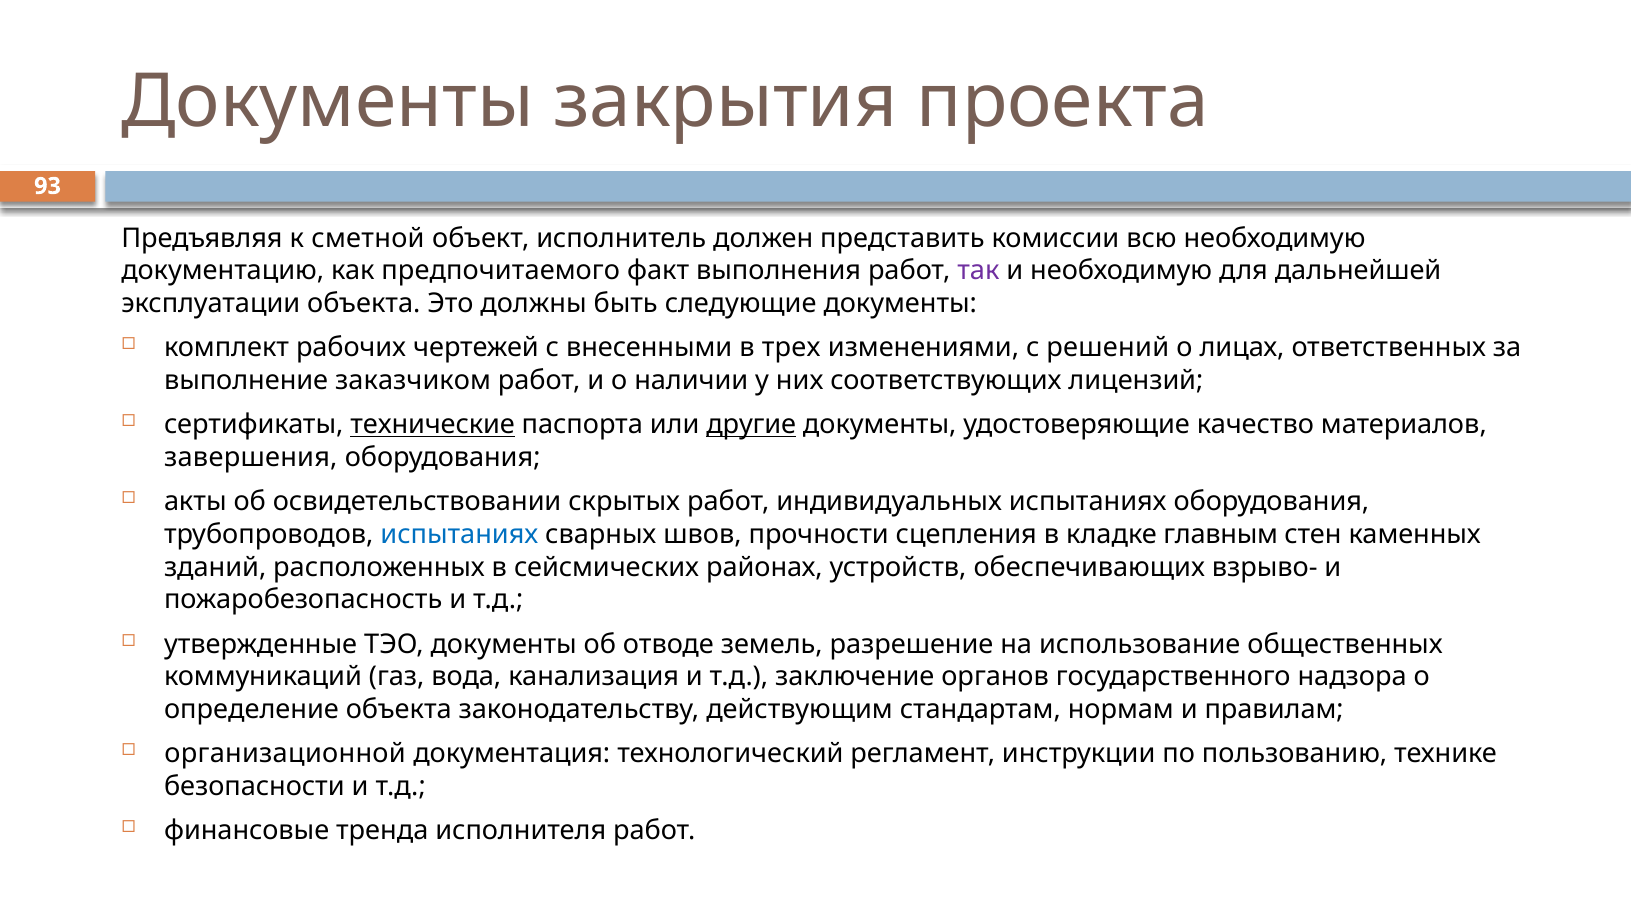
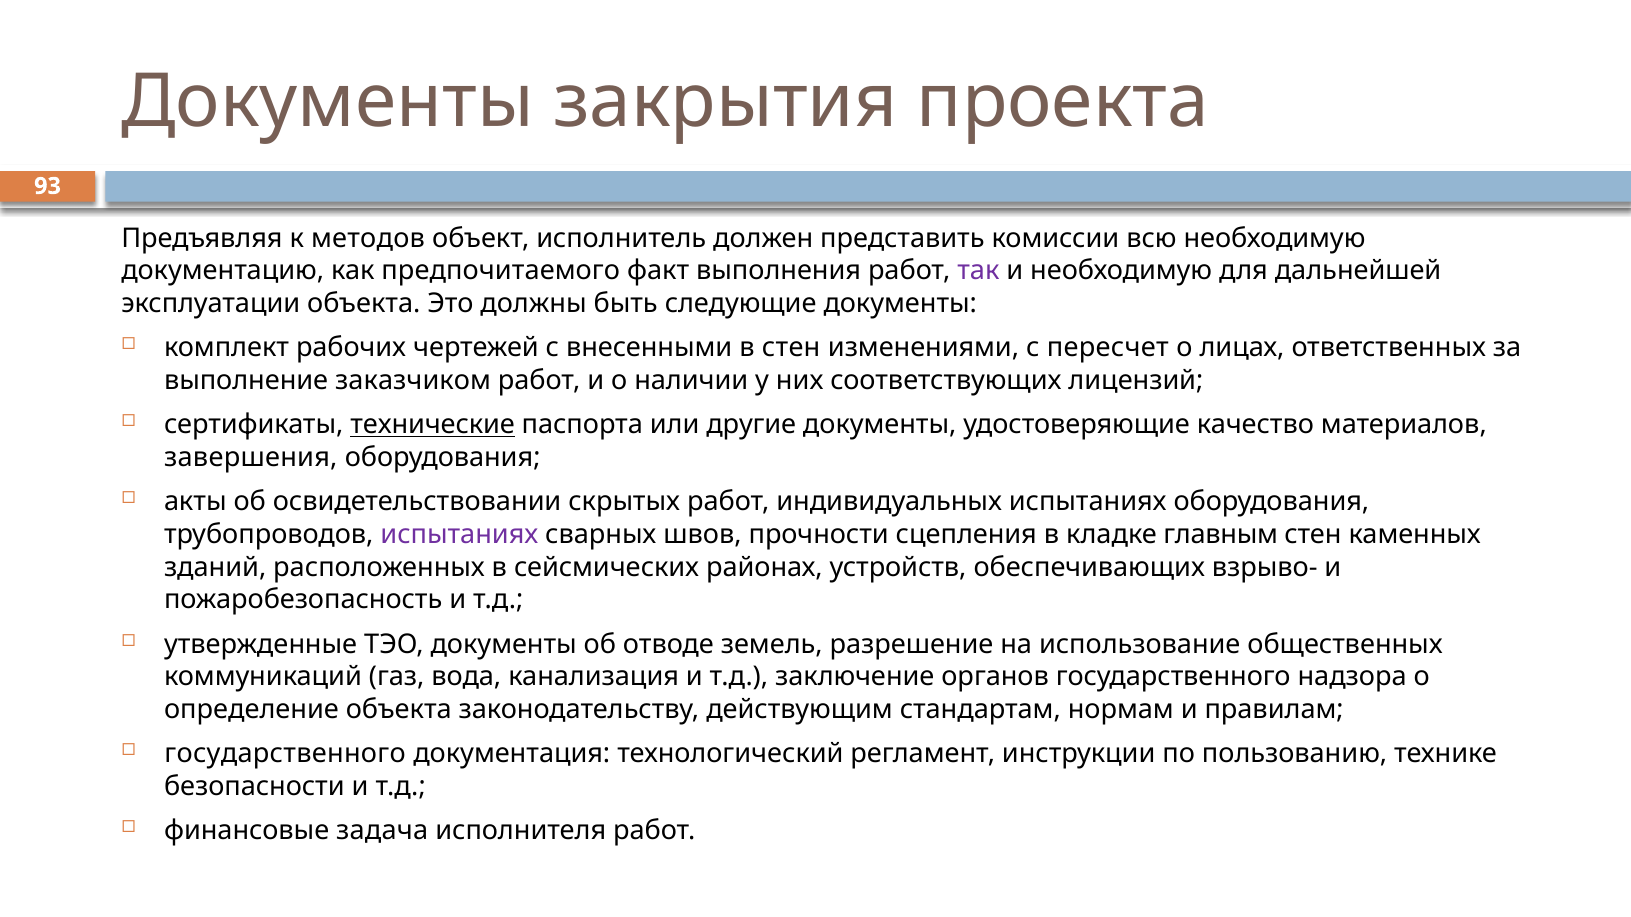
сметной: сметной -> методов (368, 238)
в трех: трех -> стен (791, 348)
решений: решений -> пересчет (1108, 348)
другие underline: present -> none (751, 425)
испытаниях colour: blue -> purple (459, 535)
организационной: организационной -> государственного (285, 754)
тренда: тренда -> задача (382, 831)
